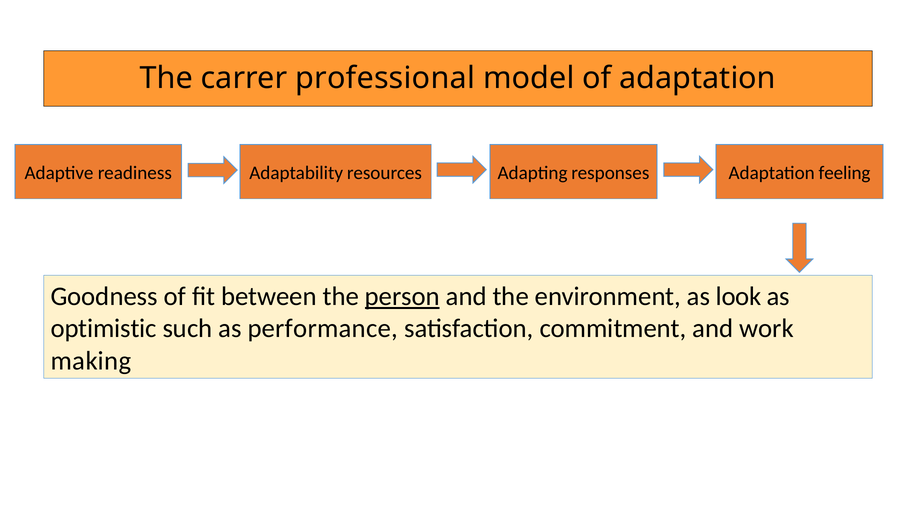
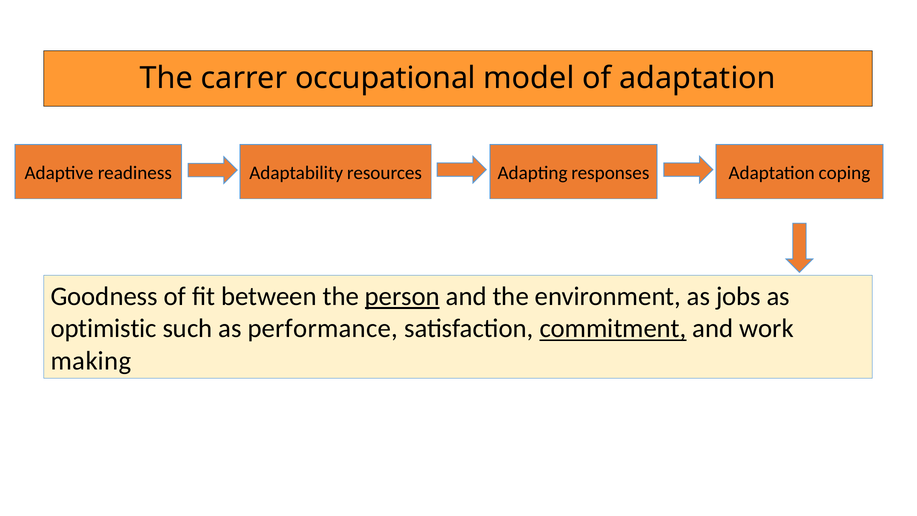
professional: professional -> occupational (385, 78)
feeling: feeling -> coping (844, 173)
look: look -> jobs (739, 296)
commitment underline: none -> present (613, 328)
